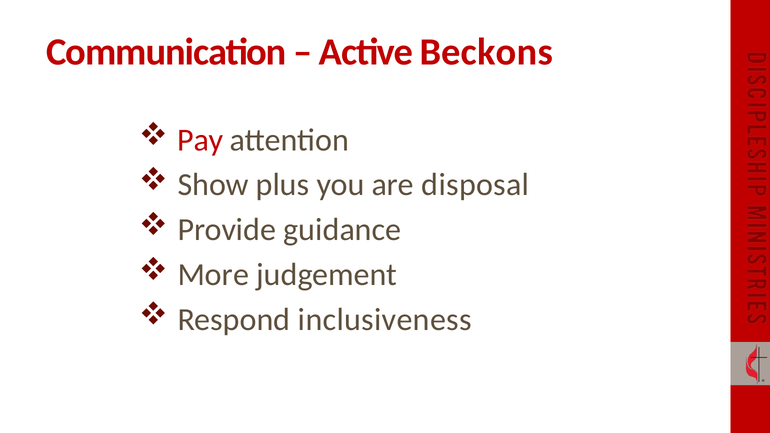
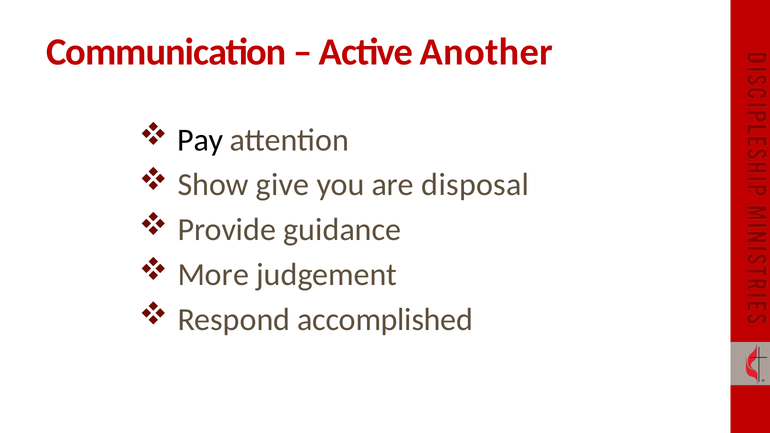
Beckons: Beckons -> Another (486, 52)
Pay colour: red -> black (200, 140)
plus: plus -> give (283, 185)
inclusiveness: inclusiveness -> accomplished (385, 320)
